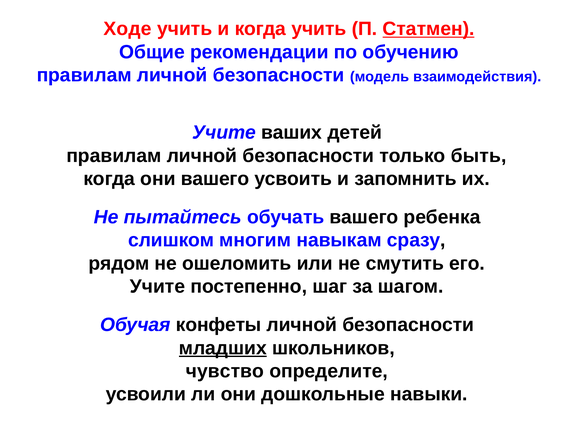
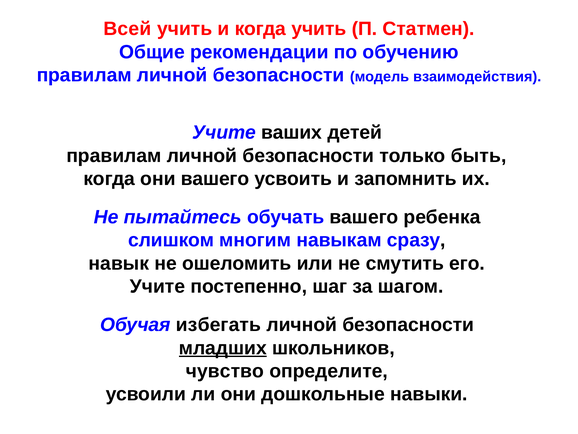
Ходе: Ходе -> Всей (127, 29)
Статмен underline: present -> none (429, 29)
рядом: рядом -> навык (119, 263)
конфеты: конфеты -> избегать (219, 324)
